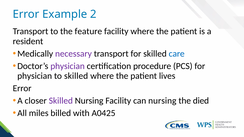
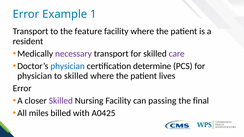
2: 2 -> 1 (93, 14)
care colour: blue -> purple (177, 54)
physician colour: purple -> blue (68, 66)
procedure: procedure -> determine (152, 66)
can nursing: nursing -> passing (162, 101)
died: died -> final (201, 101)
